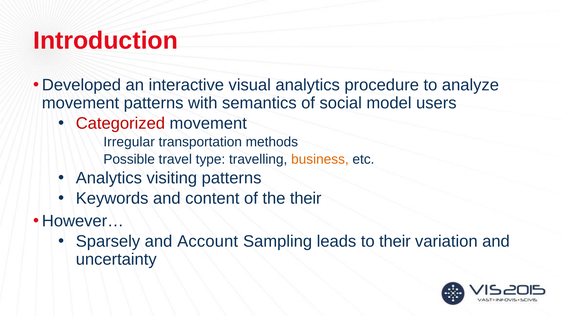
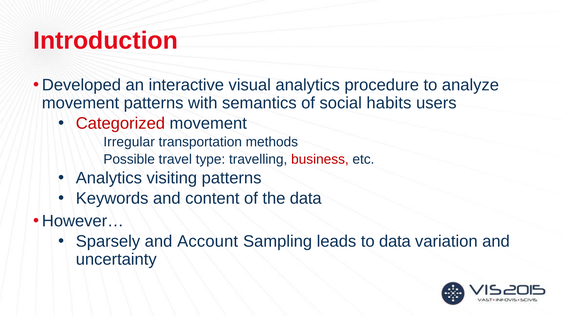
model: model -> habits (389, 103)
business colour: orange -> red (320, 159)
the their: their -> data (306, 198)
to their: their -> data (395, 241)
